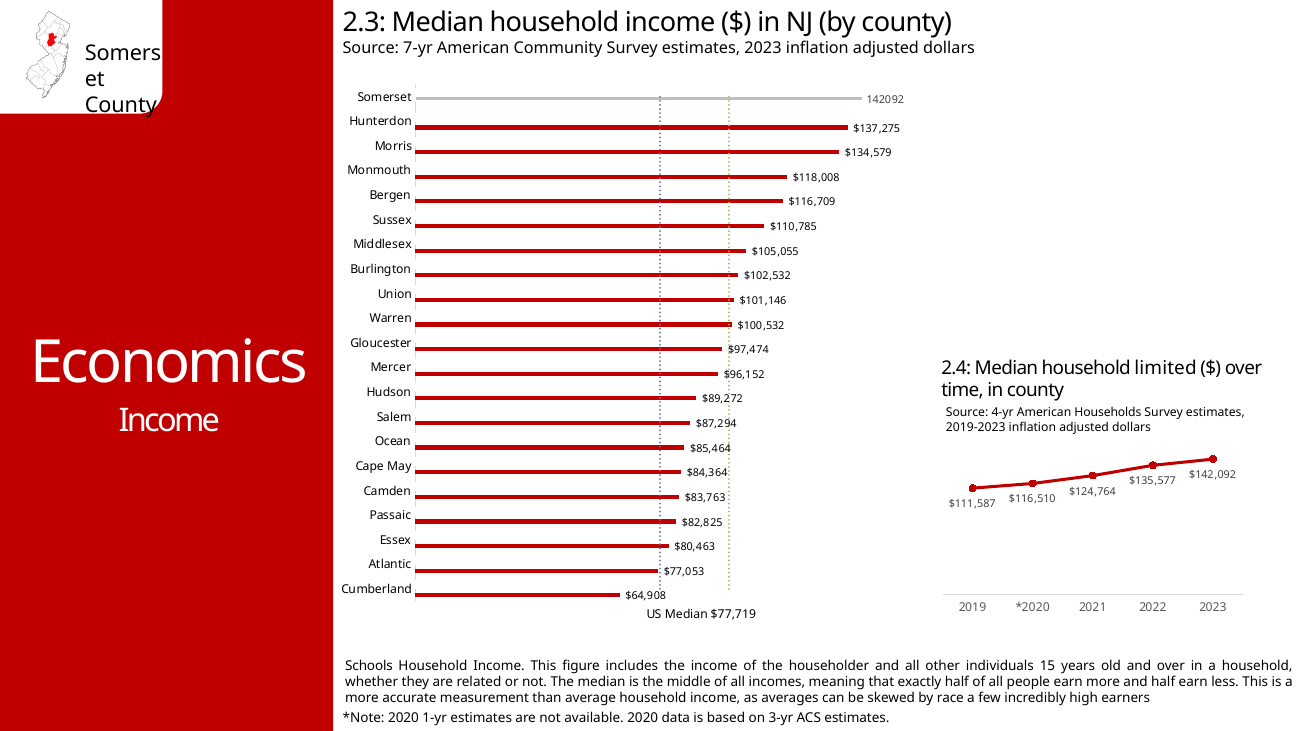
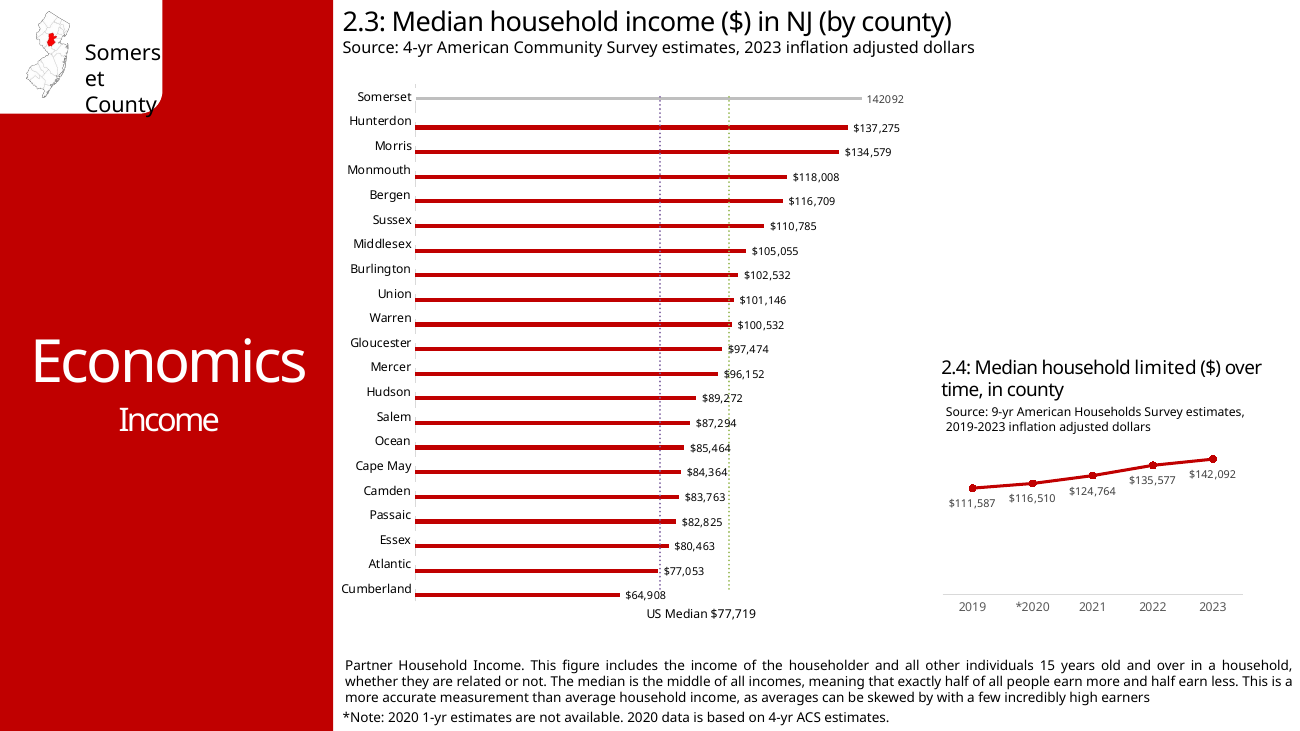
Source 7-yr: 7-yr -> 4-yr (418, 48)
4-yr: 4-yr -> 9-yr (1003, 413)
Schools: Schools -> Partner (369, 666)
race: race -> with (950, 699)
on 3-yr: 3-yr -> 4-yr (781, 718)
